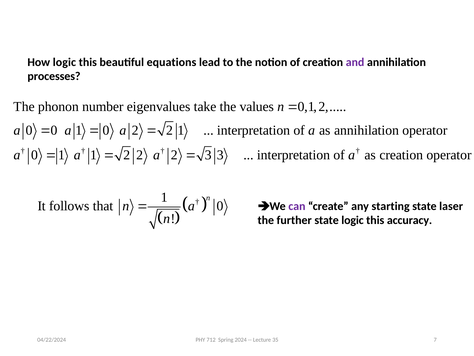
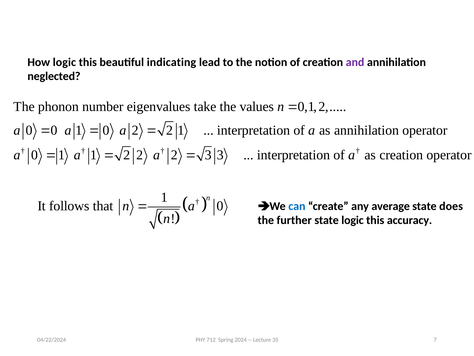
equations: equations -> indicating (171, 62)
processes: processes -> neglected (54, 76)
can colour: purple -> blue (297, 206)
starting: starting -> average (391, 206)
laser: laser -> does (451, 206)
